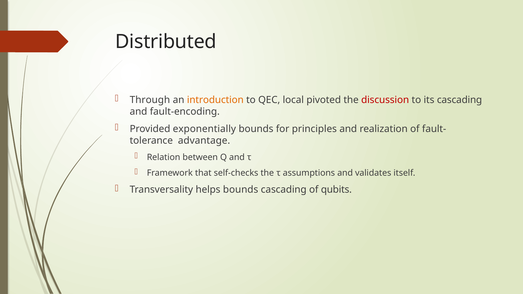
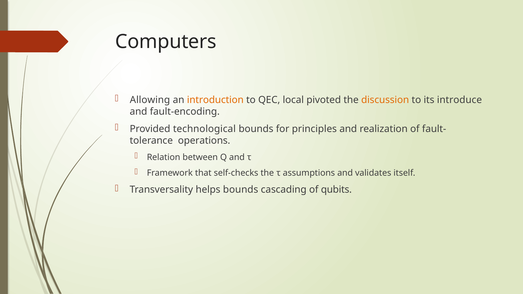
Distributed: Distributed -> Computers (166, 42)
Through: Through -> Allowing (150, 100)
discussion colour: red -> orange (385, 100)
its cascading: cascading -> introduce (459, 100)
exponentially: exponentially -> technological (204, 129)
advantage: advantage -> operations (204, 141)
